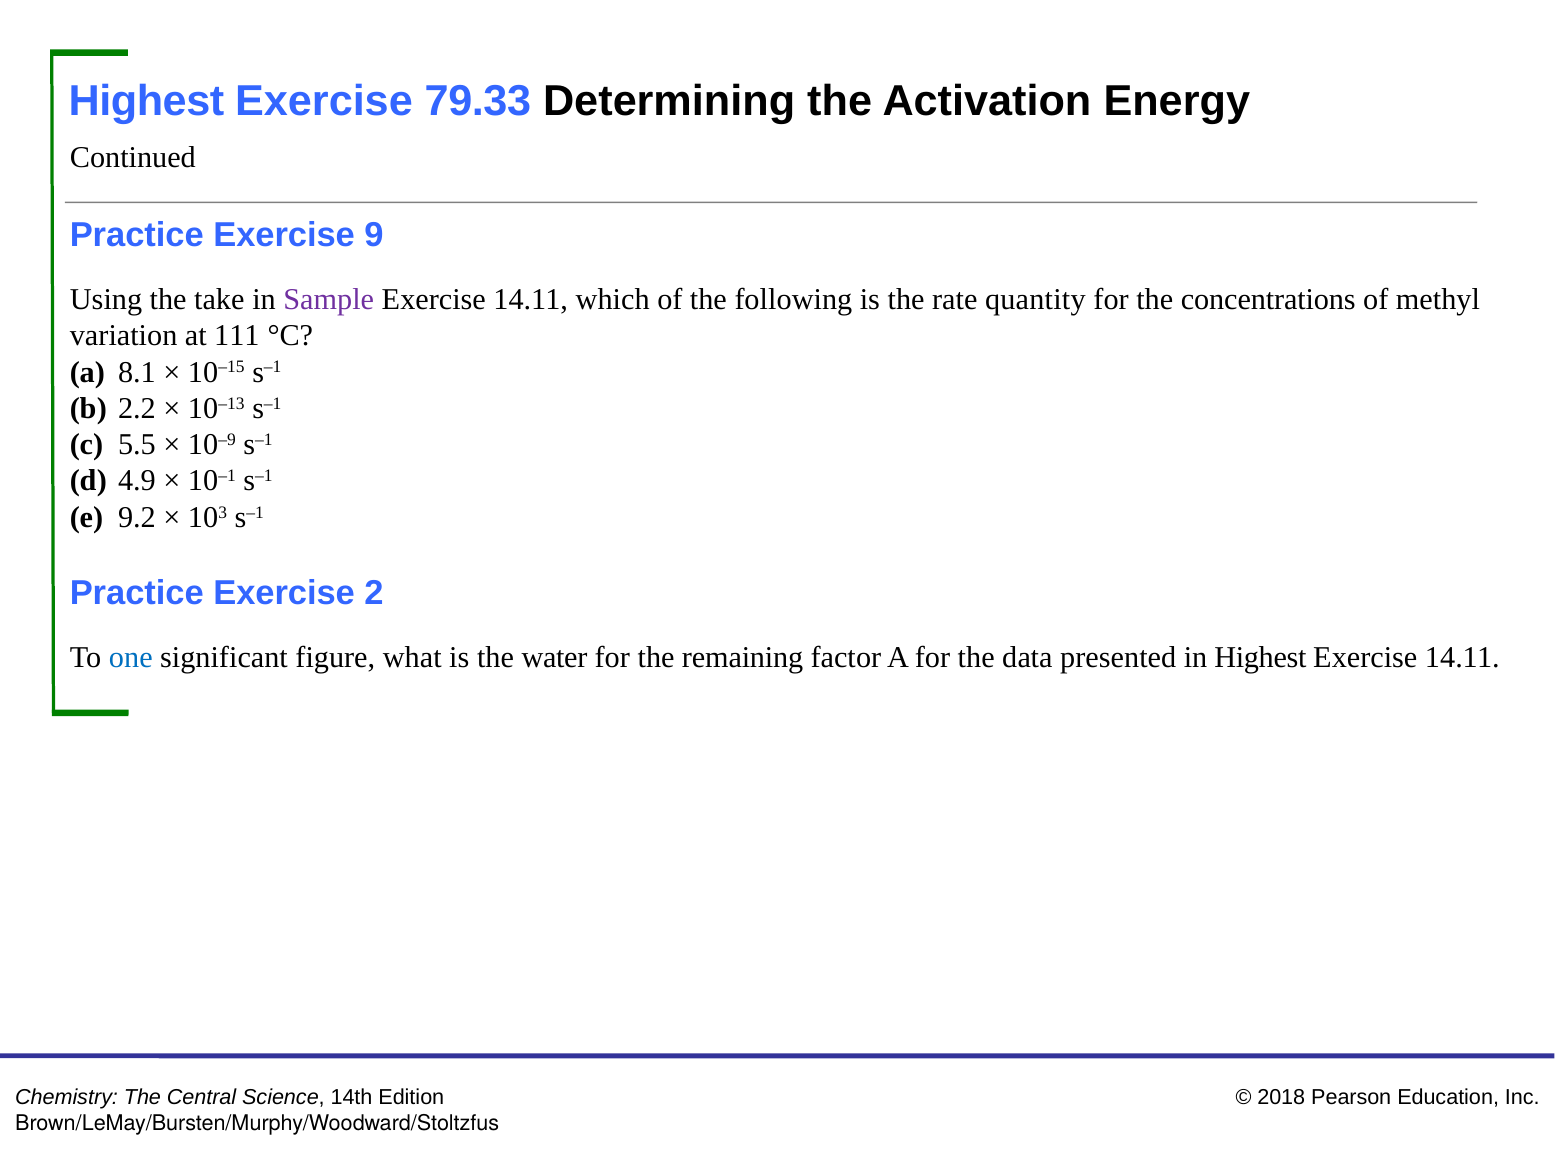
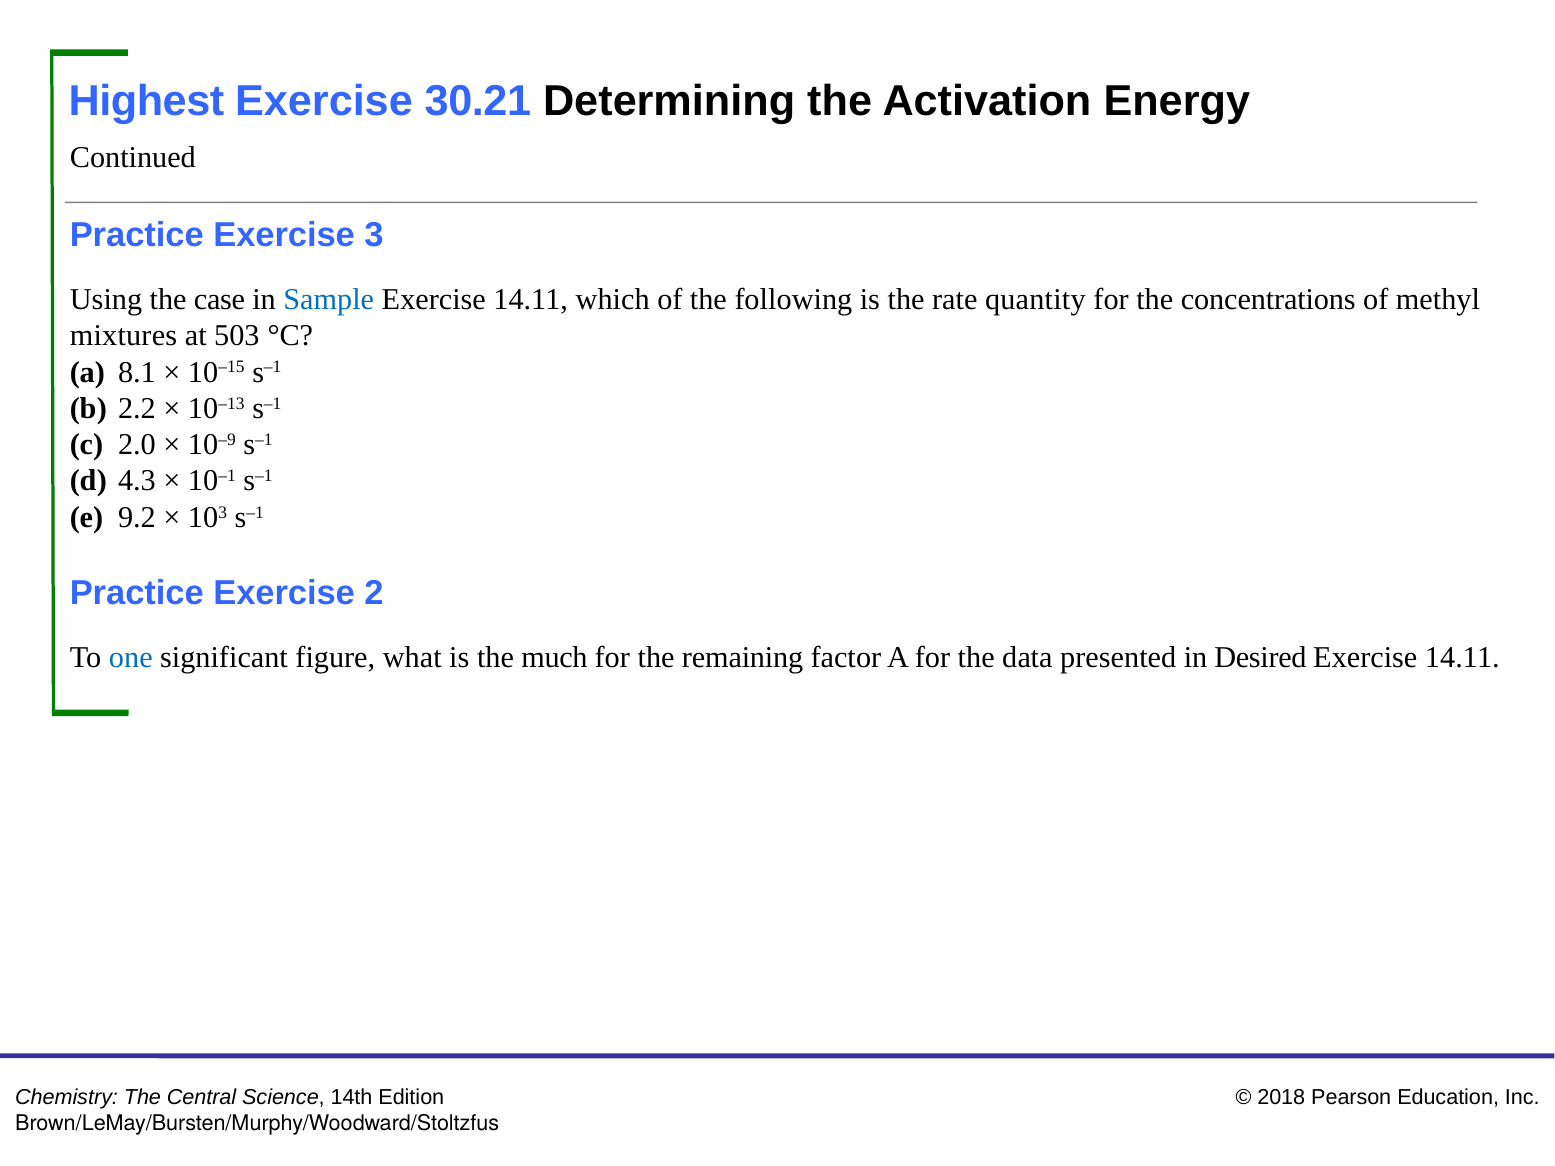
79.33: 79.33 -> 30.21 (478, 101)
9: 9 -> 3 (374, 235)
take: take -> case (219, 300)
Sample colour: purple -> blue (329, 300)
variation: variation -> mixtures (124, 336)
111: 111 -> 503 (237, 336)
5.5: 5.5 -> 2.0 (137, 445)
4.9: 4.9 -> 4.3 (137, 481)
water: water -> much (554, 657)
in Highest: Highest -> Desired (1260, 657)
